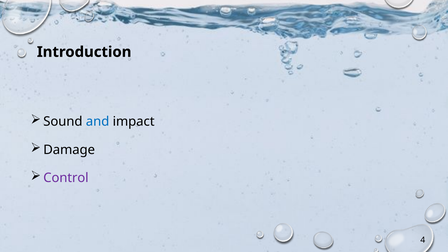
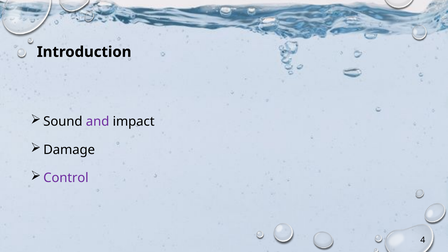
and colour: blue -> purple (98, 122)
